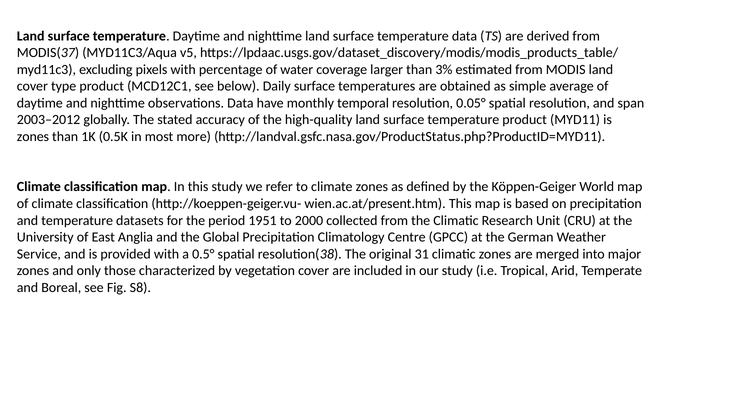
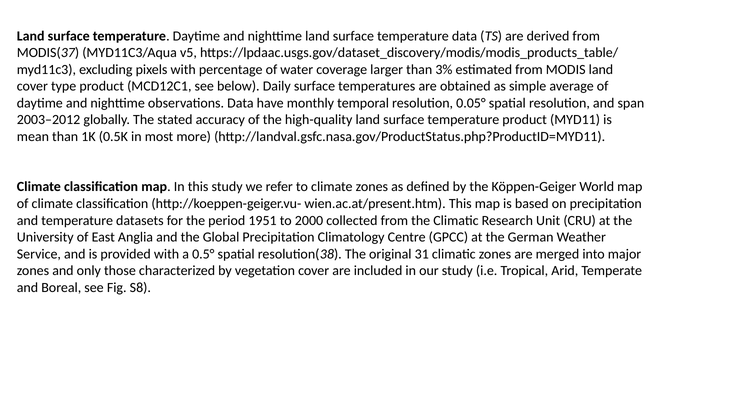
zones: zones -> mean (33, 137)
